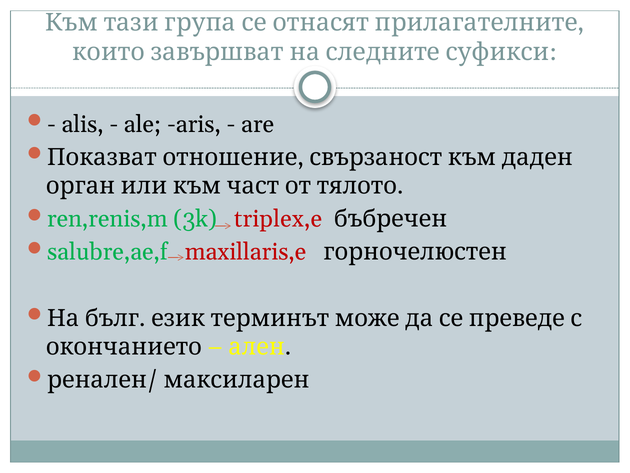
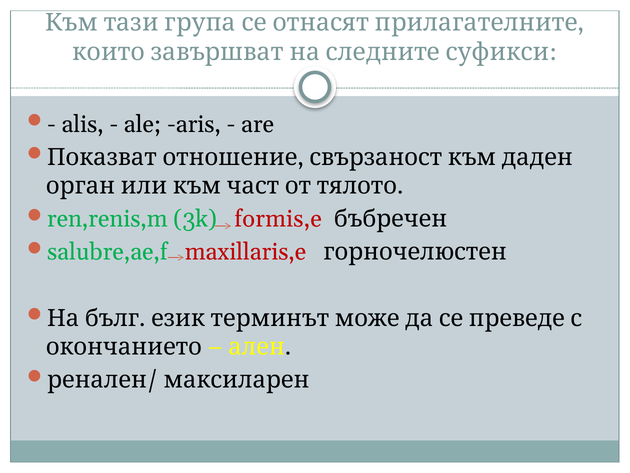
triplex,e: triplex,e -> formis,e (278, 219)
